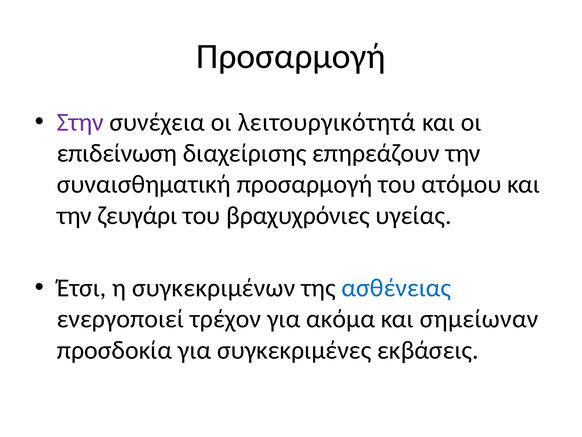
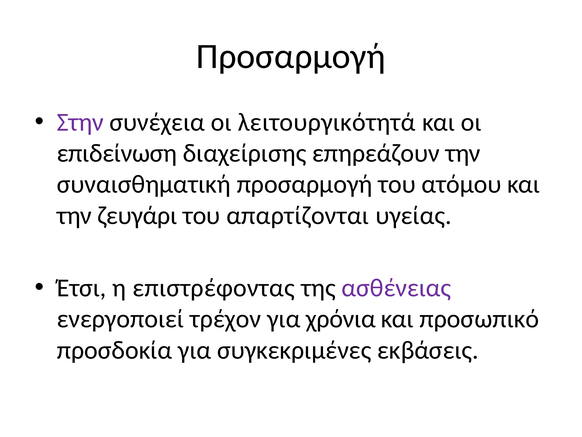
βραχυχρόνιες: βραχυχρόνιες -> απαρτίζονται (298, 215)
συγκεκριμένων: συγκεκριμένων -> επιστρέφοντας (214, 288)
ασθένειας colour: blue -> purple (396, 288)
ακόμα: ακόμα -> χρόνια (341, 319)
σημείωναν: σημείωναν -> προσωπικό (479, 319)
